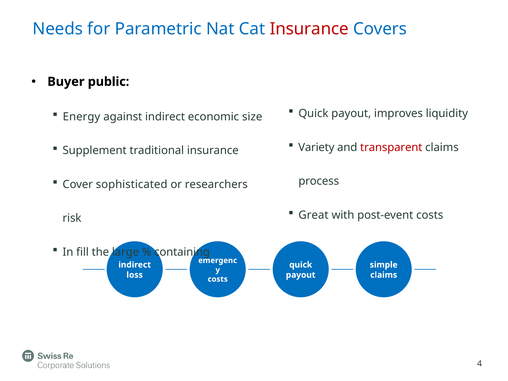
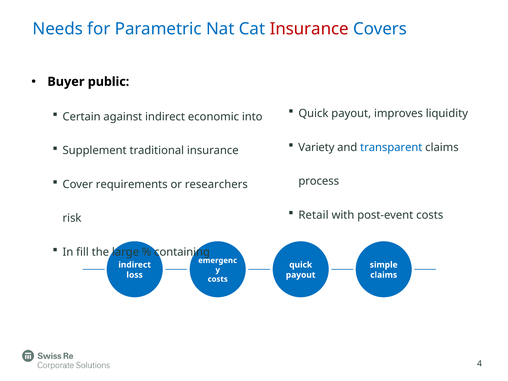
Energy: Energy -> Certain (82, 117)
size: size -> into (252, 117)
transparent colour: red -> blue (391, 147)
sophisticated: sophisticated -> requirements (132, 184)
Great: Great -> Retail (314, 215)
